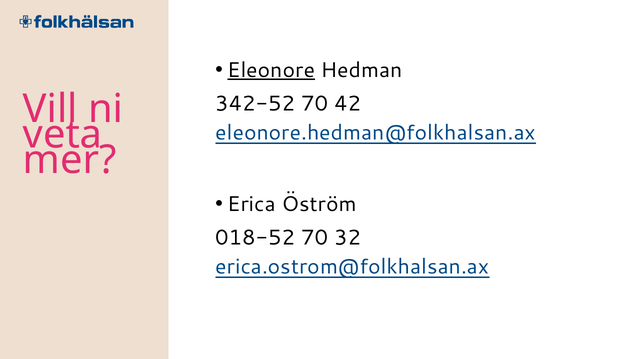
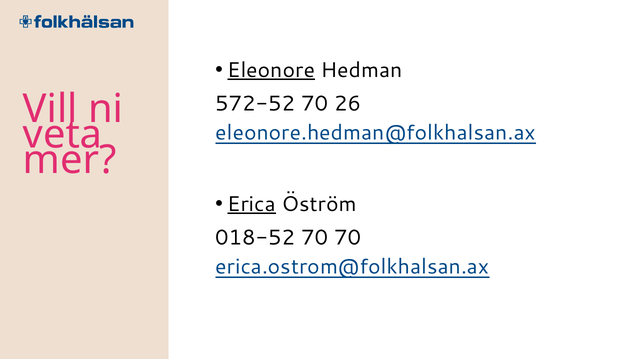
342-52: 342-52 -> 572-52 (255, 104)
42: 42 -> 26 (348, 104)
Erica underline: none -> present (252, 204)
70 32: 32 -> 70 (348, 238)
